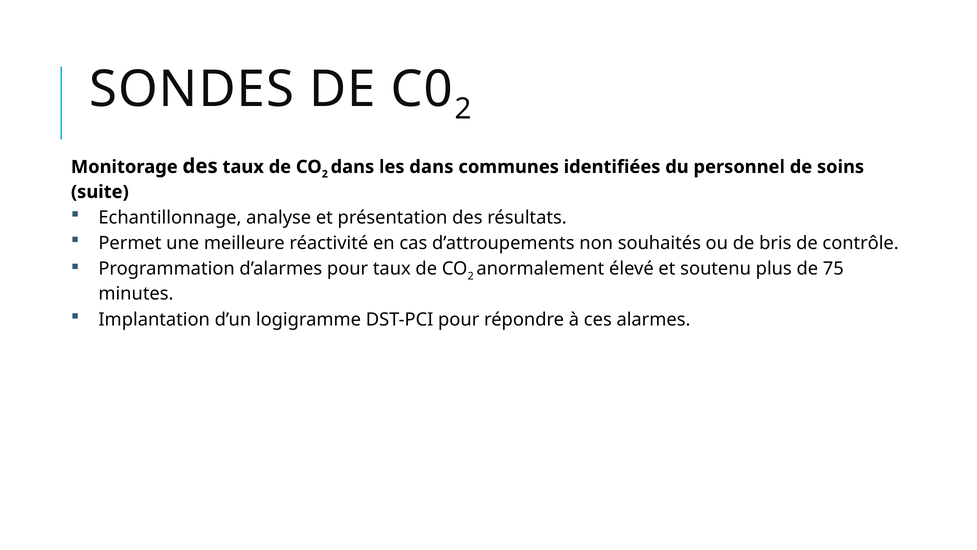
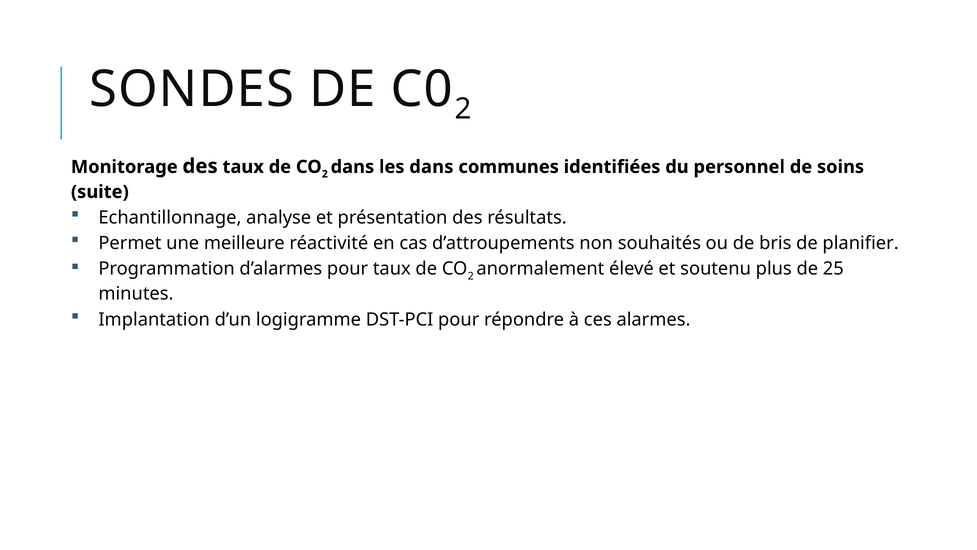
contrôle: contrôle -> planifier (861, 243)
75: 75 -> 25 (833, 269)
